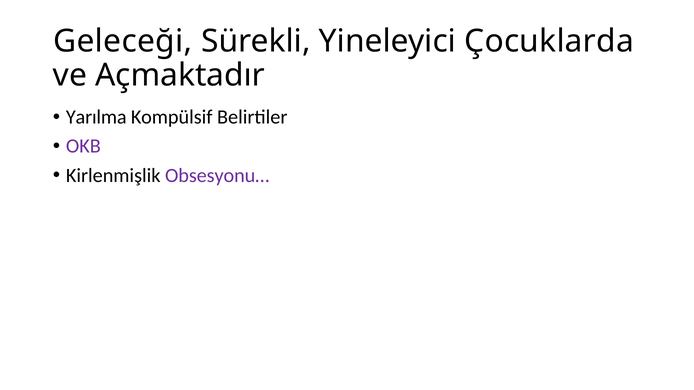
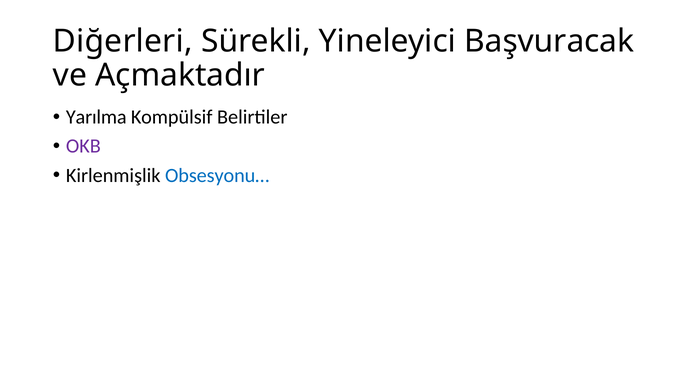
Geleceği: Geleceği -> Diğerleri (123, 41)
Çocuklarda: Çocuklarda -> Başvuracak (549, 41)
Obsesyonu… colour: purple -> blue (217, 176)
